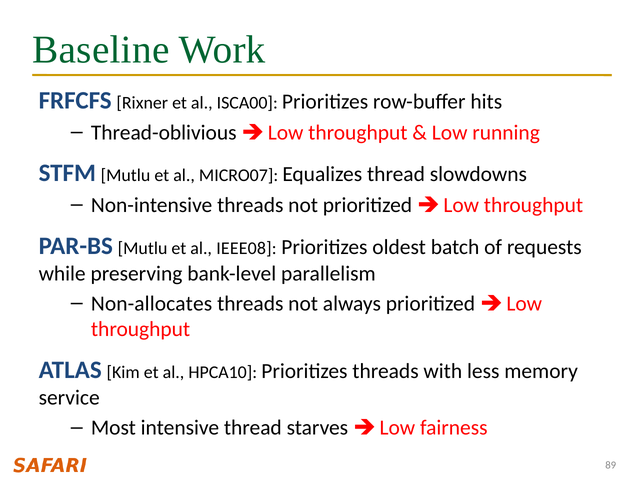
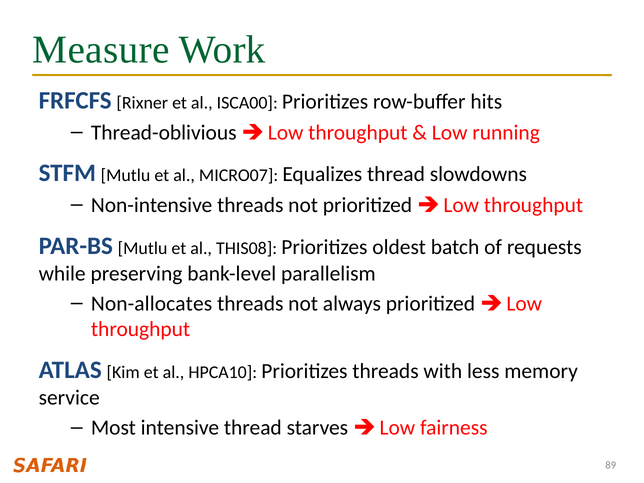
Baseline: Baseline -> Measure (101, 50)
IEEE08: IEEE08 -> THIS08 (247, 248)
